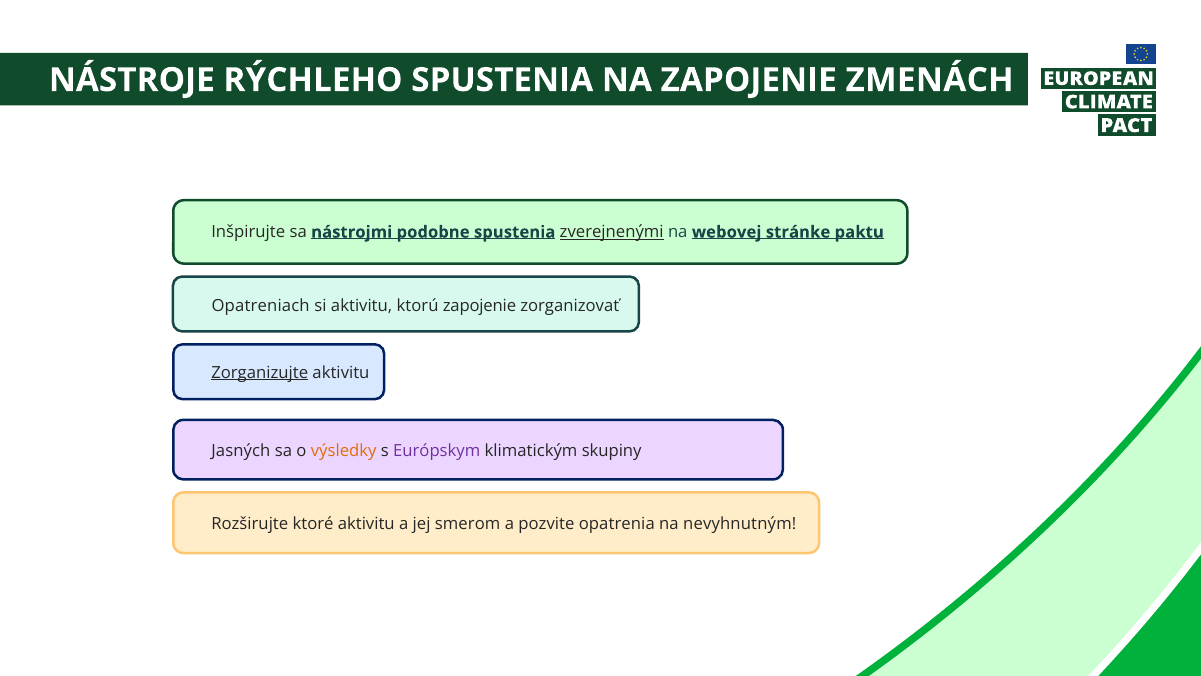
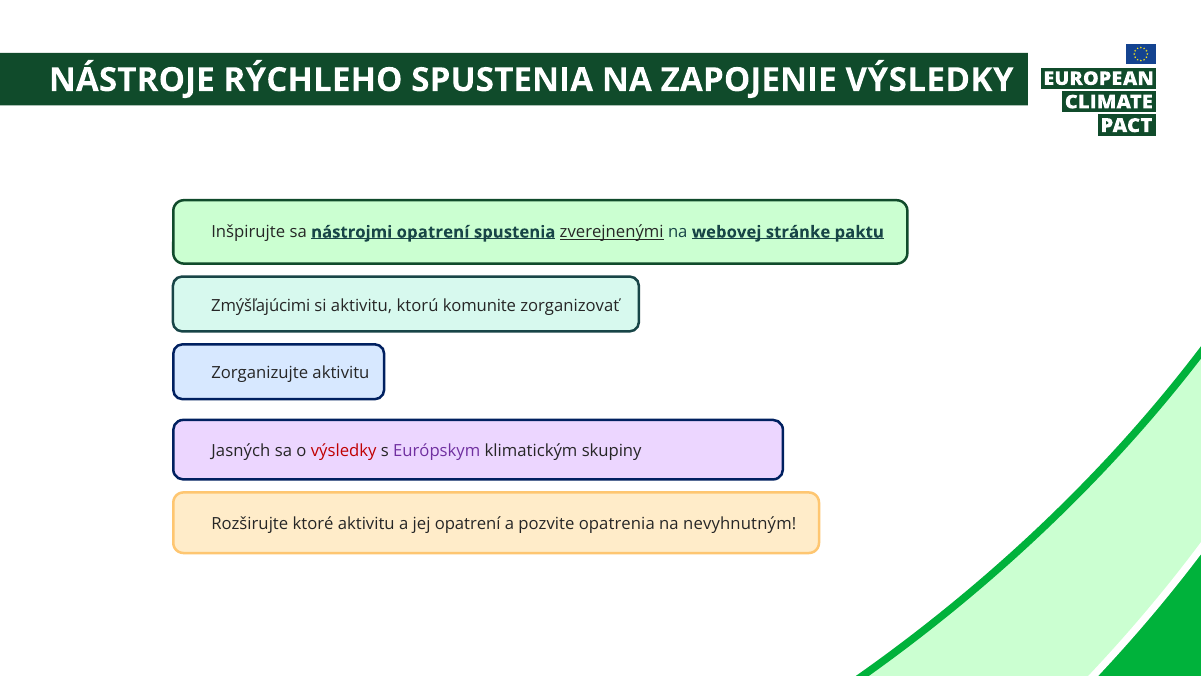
ZAPOJENIE ZMENÁCH: ZMENÁCH -> VÝSLEDKY (930, 80)
nástrojmi podobne: podobne -> opatrení (433, 232)
Opatreniach: Opatreniach -> Zmýšľajúcimi (261, 306)
ktorú zapojenie: zapojenie -> komunite (479, 306)
Zorganizujte underline: present -> none (260, 372)
výsledky colour: orange -> red (344, 450)
jej smerom: smerom -> opatrení (468, 523)
